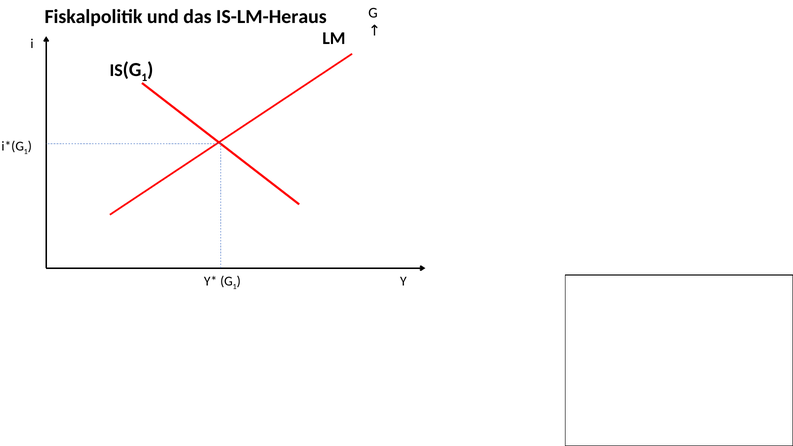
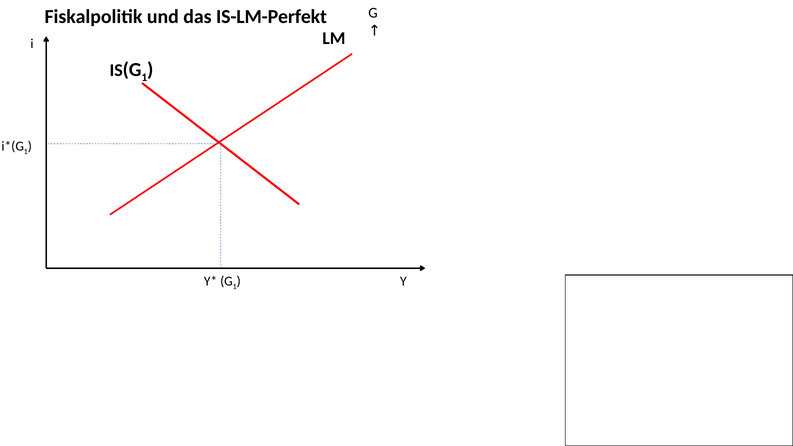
IS-LM-Heraus: IS-LM-Heraus -> IS-LM-Perfekt (272, 17)
